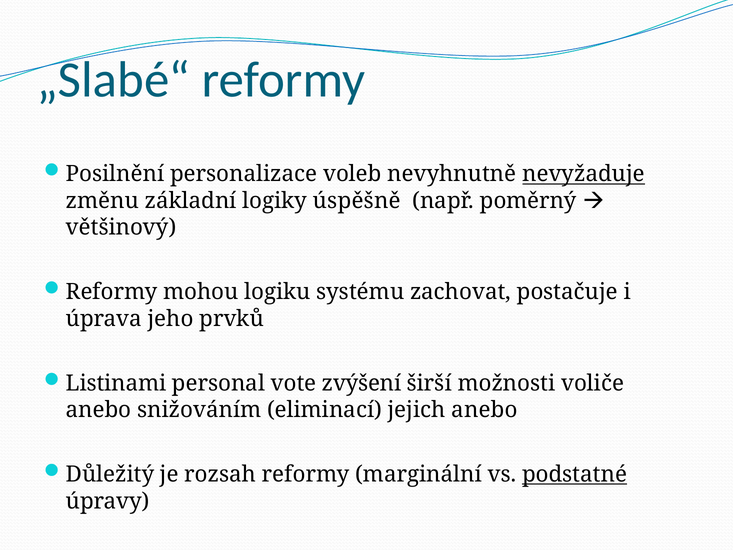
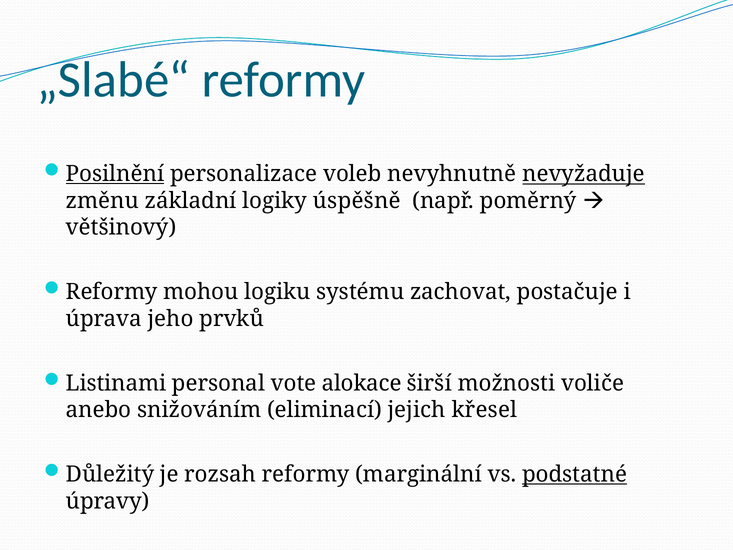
Posilnění underline: none -> present (115, 174)
zvýšení: zvýšení -> alokace (362, 383)
jejich anebo: anebo -> křesel (484, 410)
